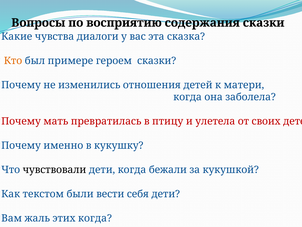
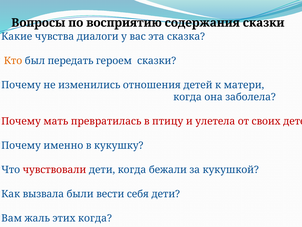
примере: примере -> передать (70, 61)
чувствовали colour: black -> red (54, 169)
текстом: текстом -> вызвала (43, 194)
